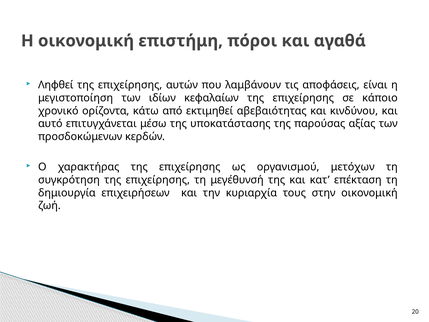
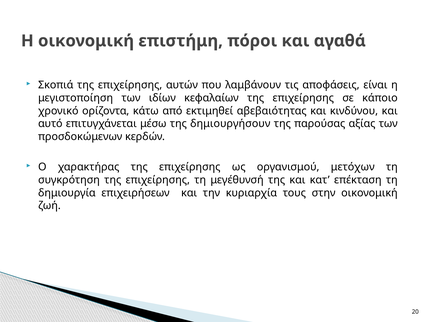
Ληφθεί: Ληφθεί -> Σκοπιά (56, 85)
υποκατάστασης: υποκατάστασης -> δημιουργήσουν (230, 124)
